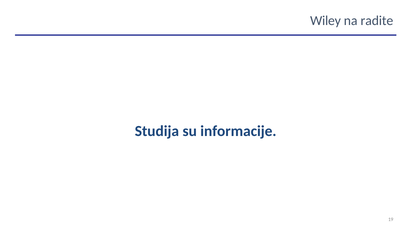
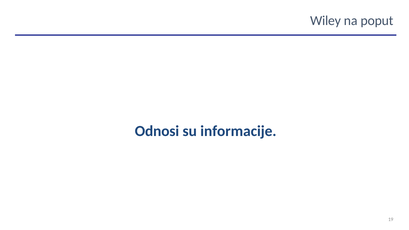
radite: radite -> poput (377, 21)
Studija: Studija -> Odnosi (157, 131)
